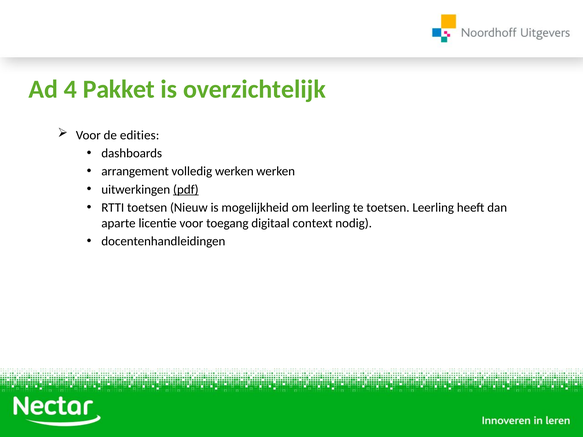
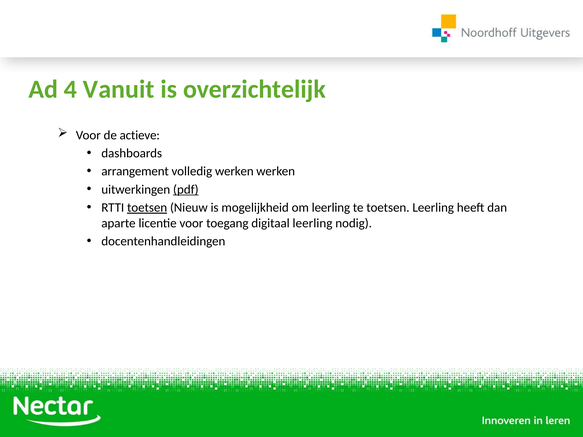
Pakket: Pakket -> Vanuit (119, 89)
edities: edities -> actieve (140, 135)
toetsen underline: none -> present (147, 208)
digitaal context: context -> leerling (313, 223)
